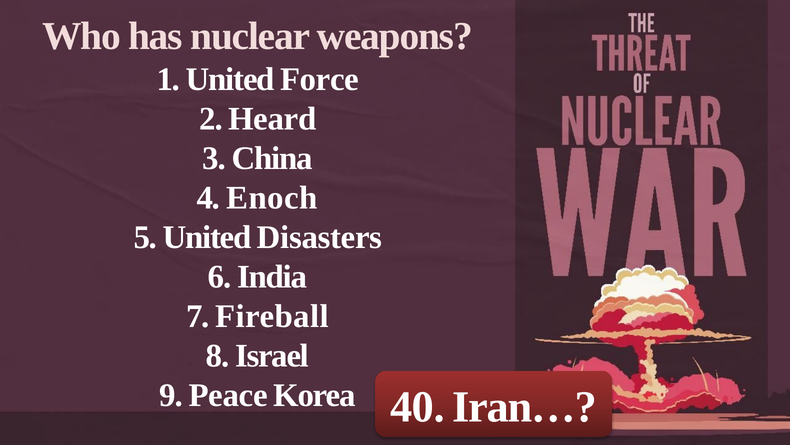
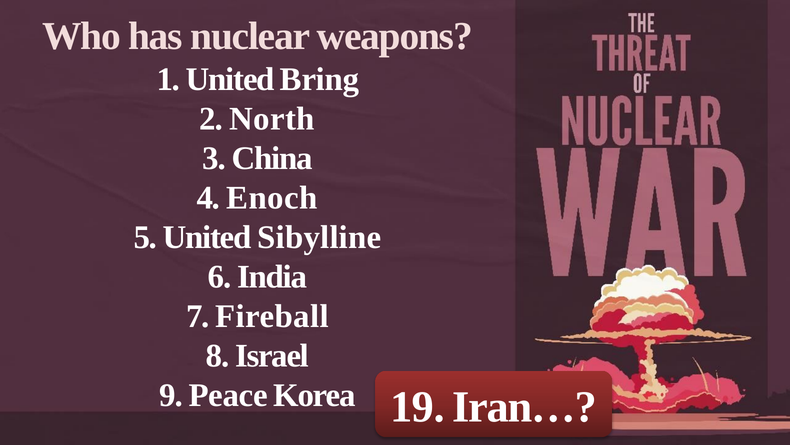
Force: Force -> Bring (319, 79)
Heard: Heard -> North (272, 119)
Disasters: Disasters -> Sibylline (319, 237)
40: 40 -> 19 (417, 407)
